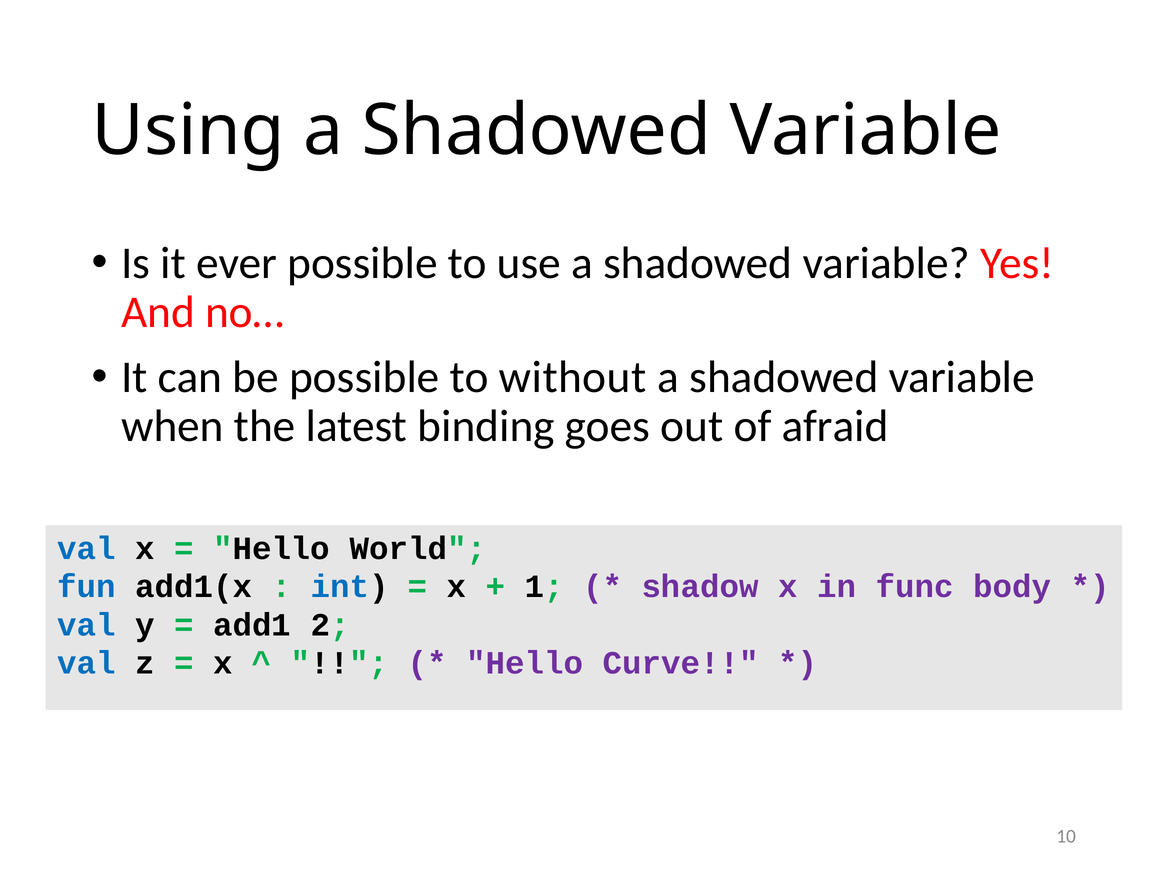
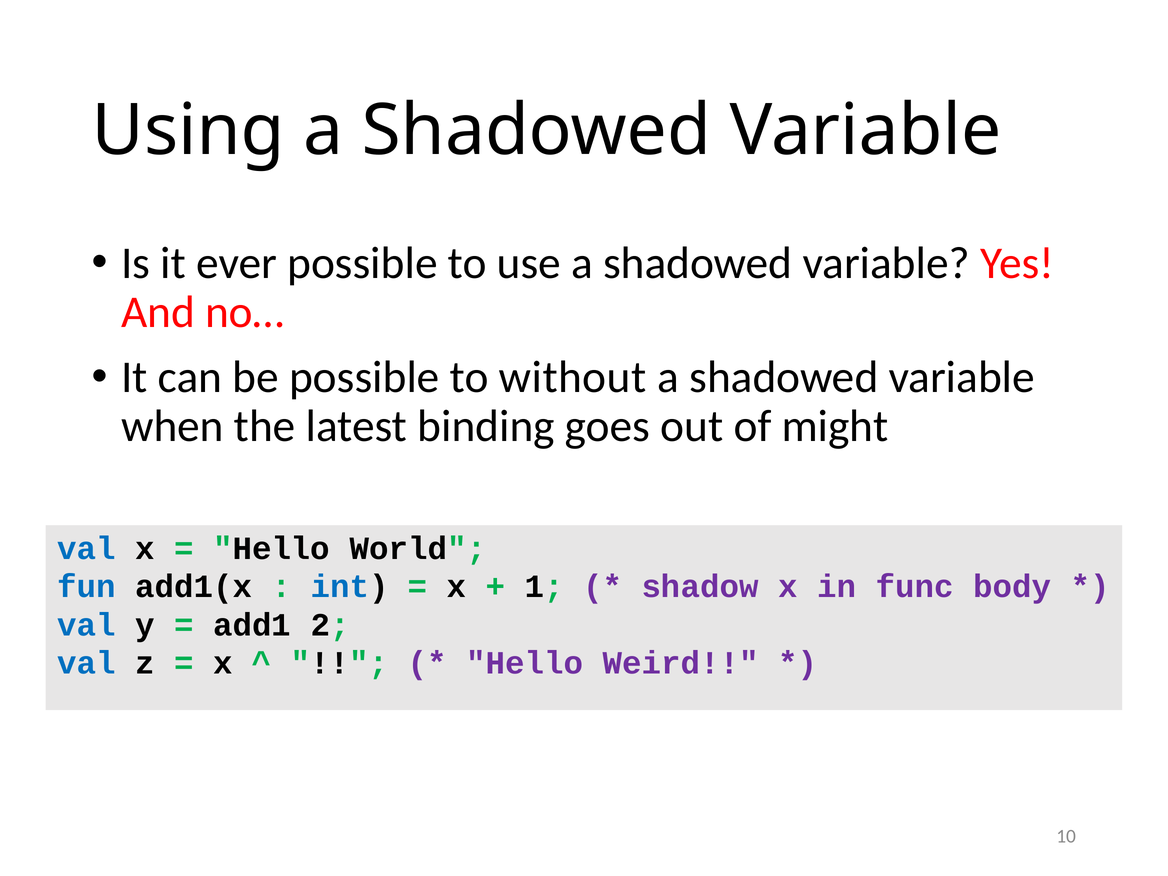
afraid: afraid -> might (835, 426)
Curve: Curve -> Weird (681, 663)
